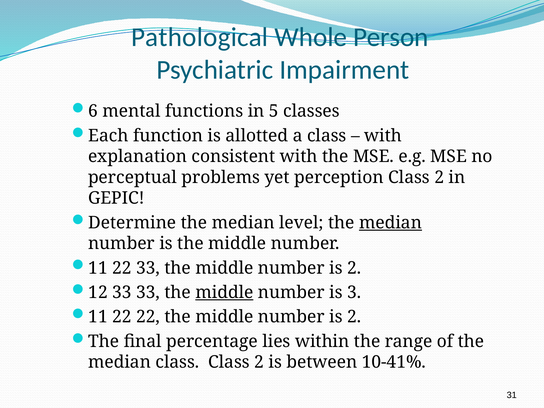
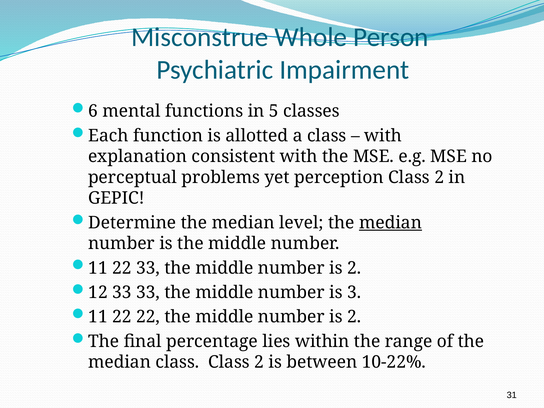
Pathological: Pathological -> Misconstrue (200, 37)
middle underline: present -> none (224, 292)
10-41%: 10-41% -> 10-22% (394, 362)
